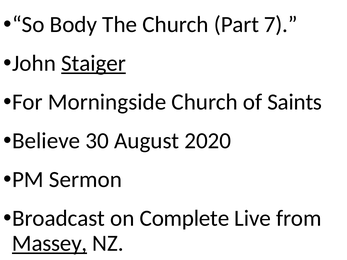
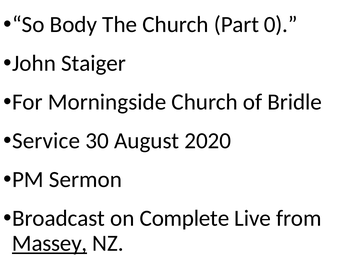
7: 7 -> 0 (281, 25)
Staiger underline: present -> none (93, 63)
Saints: Saints -> Bridle (295, 102)
Believe: Believe -> Service (46, 141)
